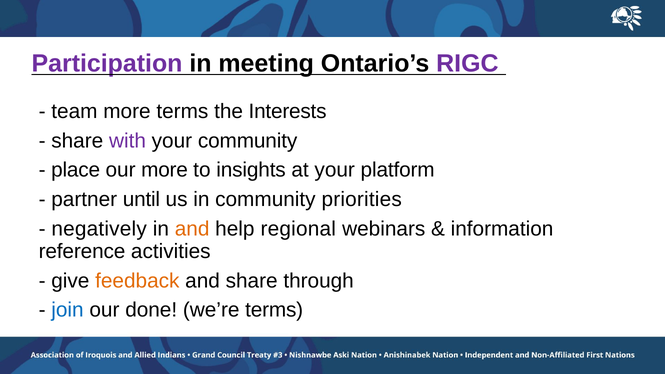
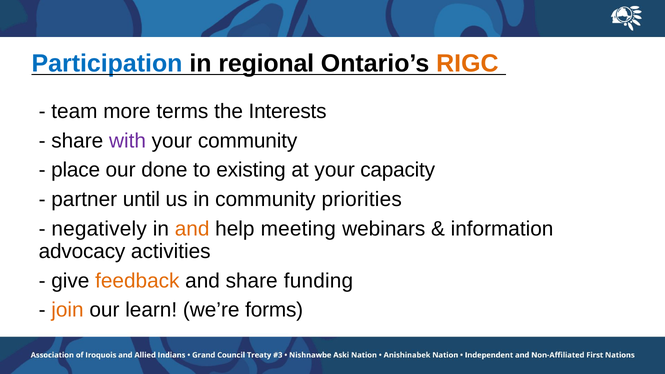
Participation colour: purple -> blue (107, 64)
meeting: meeting -> regional (266, 64)
RIGC colour: purple -> orange (467, 64)
our more: more -> done (164, 170)
insights: insights -> existing (251, 170)
platform: platform -> capacity (398, 170)
regional: regional -> meeting (298, 229)
reference: reference -> advocacy (82, 251)
through: through -> funding (318, 281)
join colour: blue -> orange (67, 310)
done: done -> learn (151, 310)
we’re terms: terms -> forms (274, 310)
